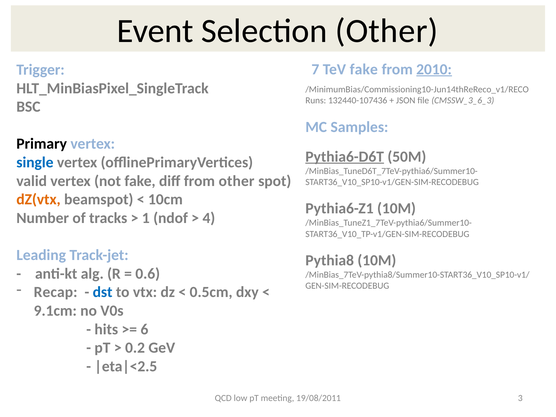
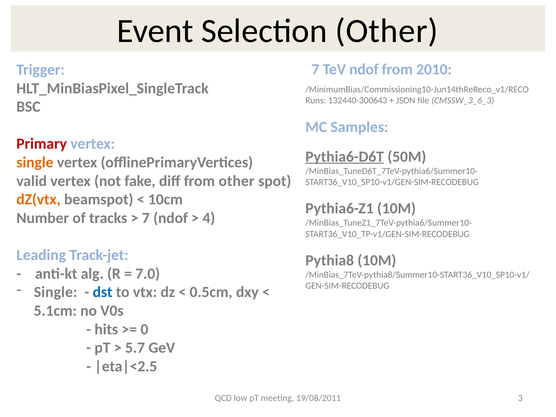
TeV fake: fake -> ndof (364, 69)
2010 underline: present -> none (434, 69)
132440-107436: 132440-107436 -> 132440-300643 (358, 101)
Primary colour: black -> red (42, 144)
single colour: blue -> orange (35, 162)
1: 1 -> 7 (146, 218)
0.6: 0.6 -> 7.0 (148, 274)
Recap: Recap -> Single (56, 292)
9.1cm: 9.1cm -> 5.1cm (55, 311)
6: 6 -> 0 (144, 329)
0.2: 0.2 -> 5.7 (135, 348)
